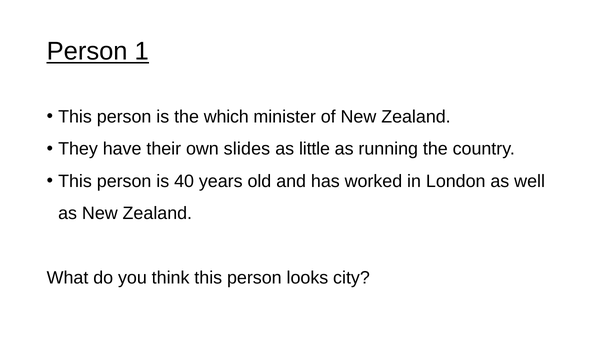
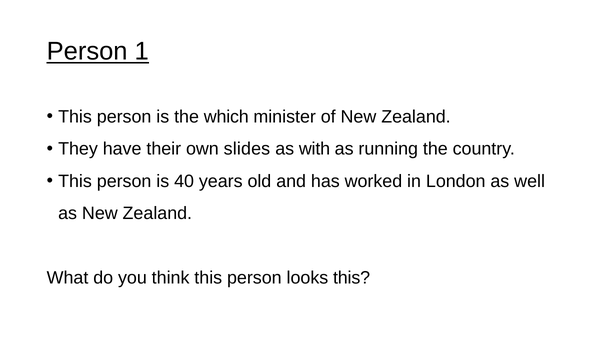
little: little -> with (314, 149)
looks city: city -> this (352, 278)
